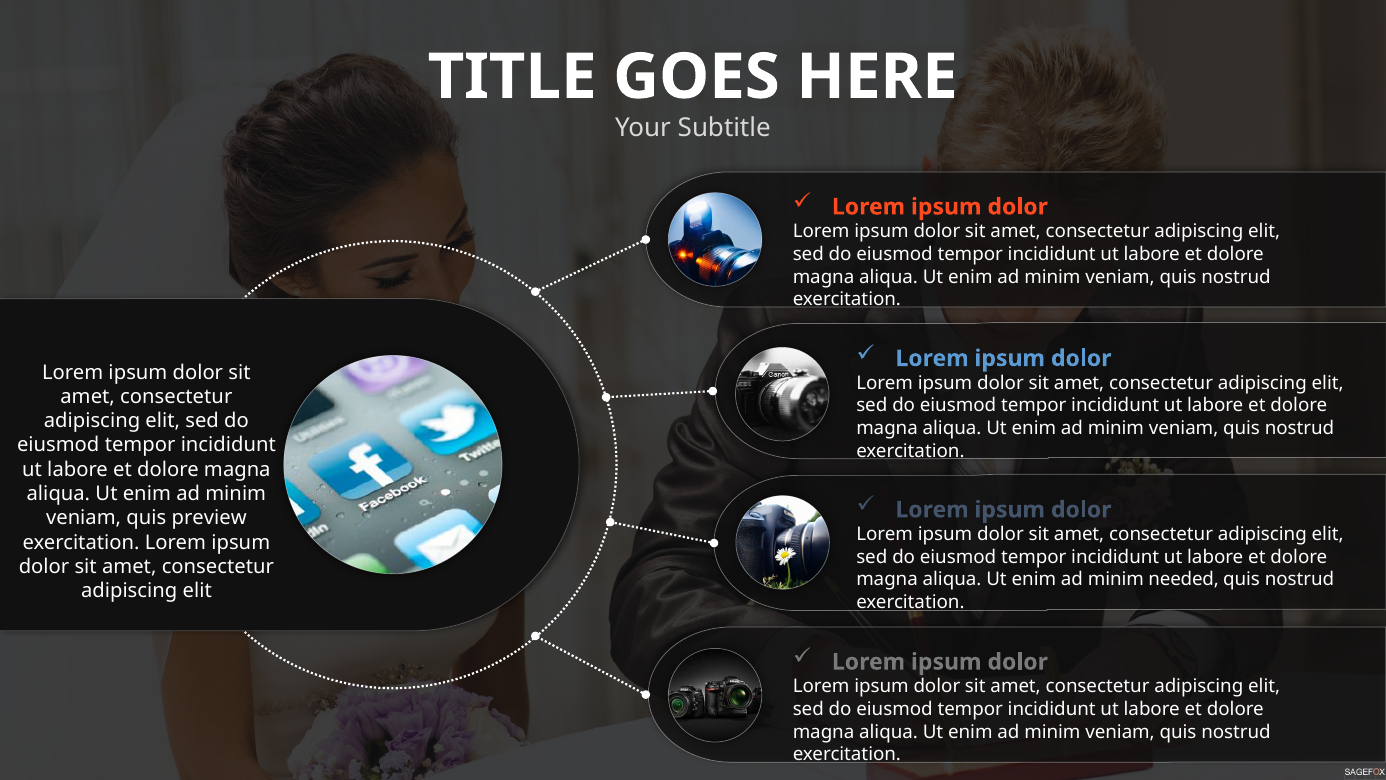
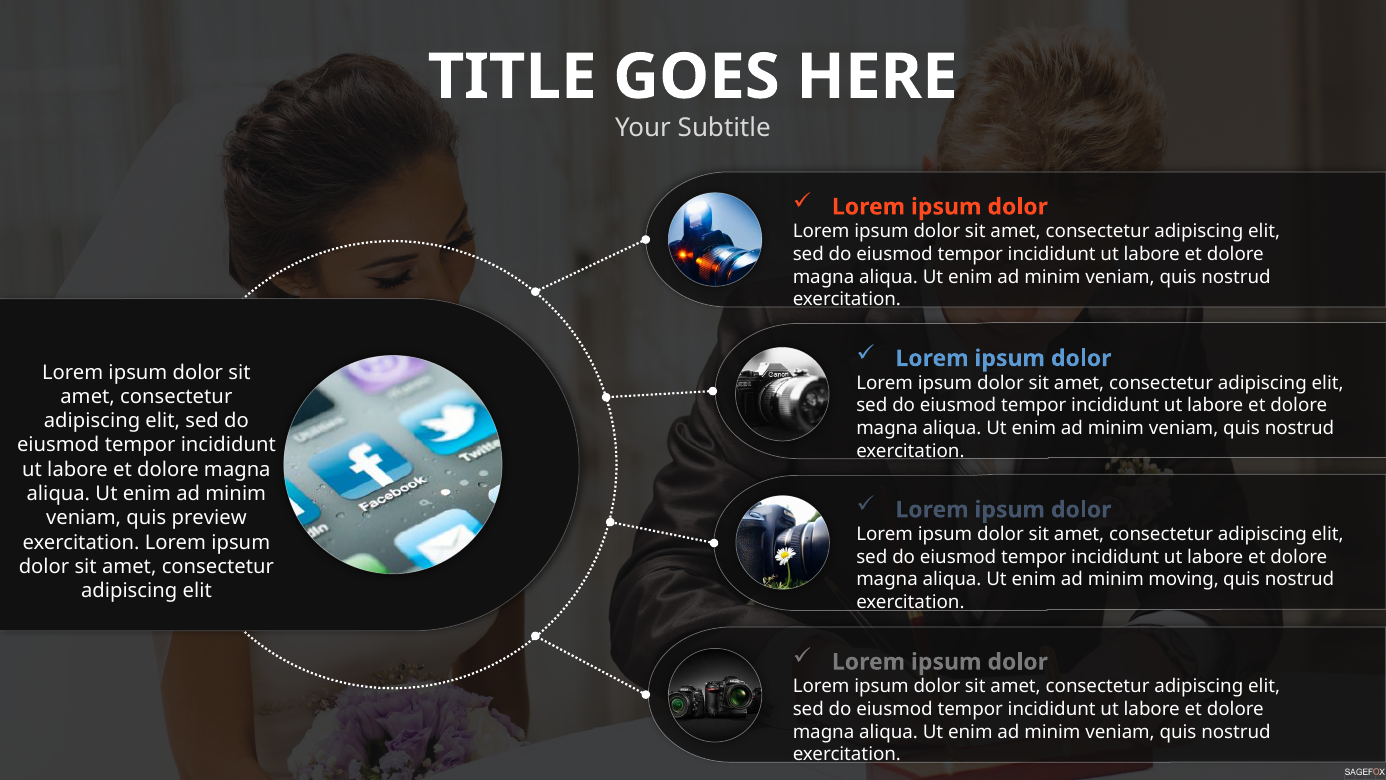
needed: needed -> moving (1184, 579)
